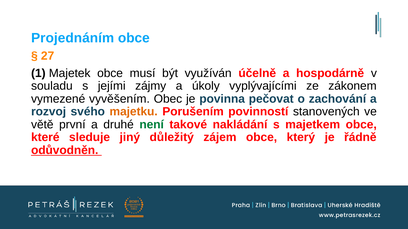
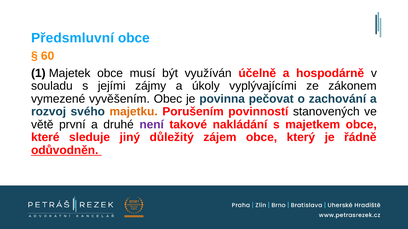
Projednáním: Projednáním -> Předsmluvní (73, 38)
27: 27 -> 60 (48, 56)
není colour: green -> purple (152, 125)
